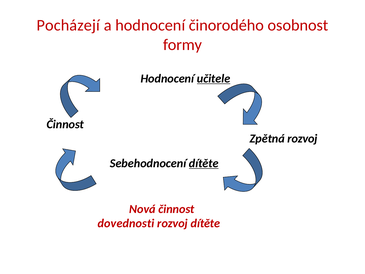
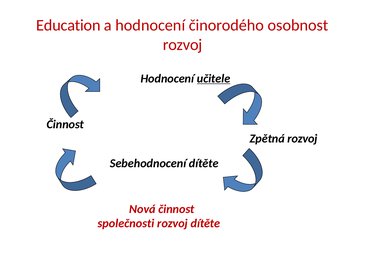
Pocházejí: Pocházejí -> Education (68, 25)
formy: formy -> rozvoj (183, 45)
dítěte underline: present -> none (204, 163)
dovednosti: dovednosti -> společnosti (126, 223)
